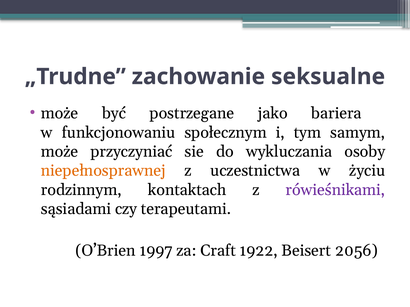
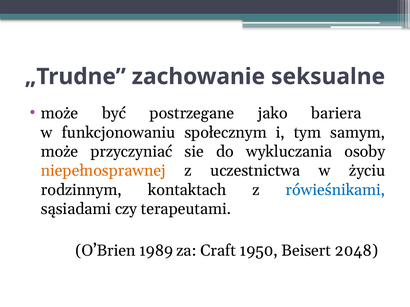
rówieśnikami colour: purple -> blue (335, 190)
1997: 1997 -> 1989 (156, 251)
1922: 1922 -> 1950 (259, 251)
2056: 2056 -> 2048 (357, 251)
